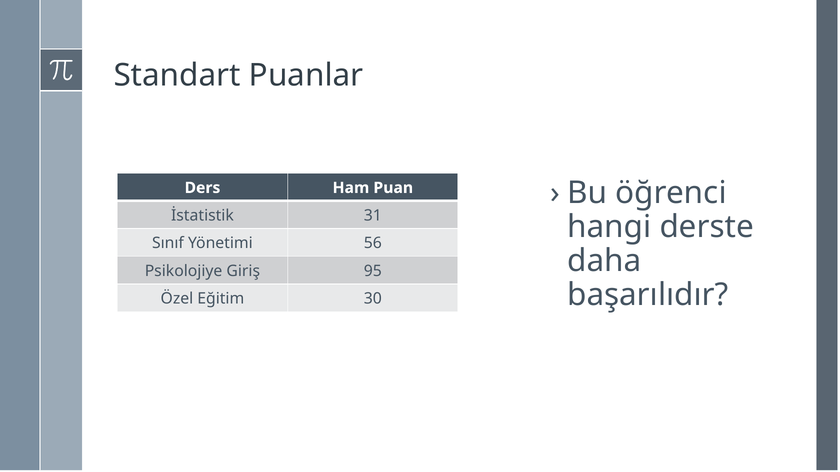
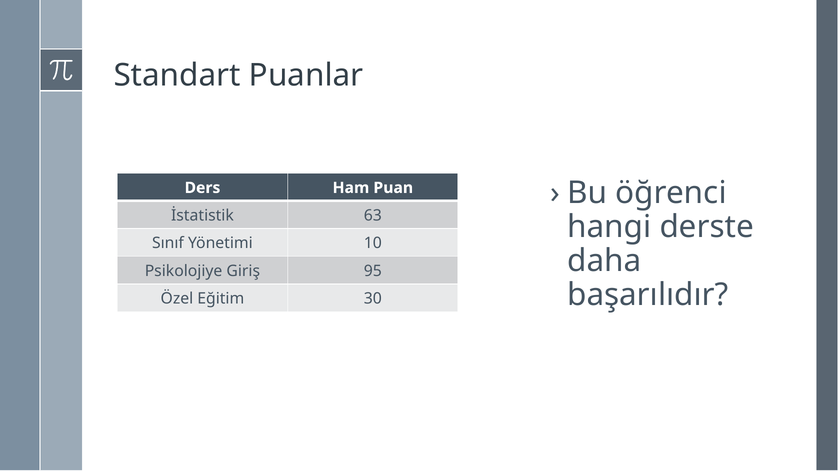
31: 31 -> 63 (373, 216)
56: 56 -> 10 (373, 244)
